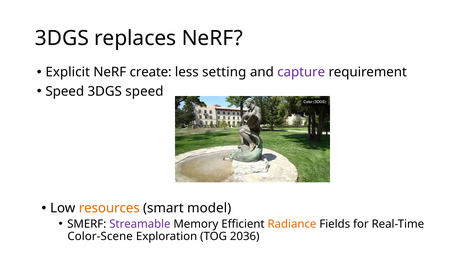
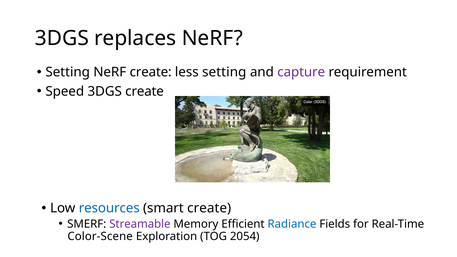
Explicit: Explicit -> Setting (68, 72)
3DGS speed: speed -> create (145, 91)
resources colour: orange -> blue (109, 208)
smart model: model -> create (209, 208)
Radiance colour: orange -> blue (292, 224)
2036: 2036 -> 2054 (245, 236)
